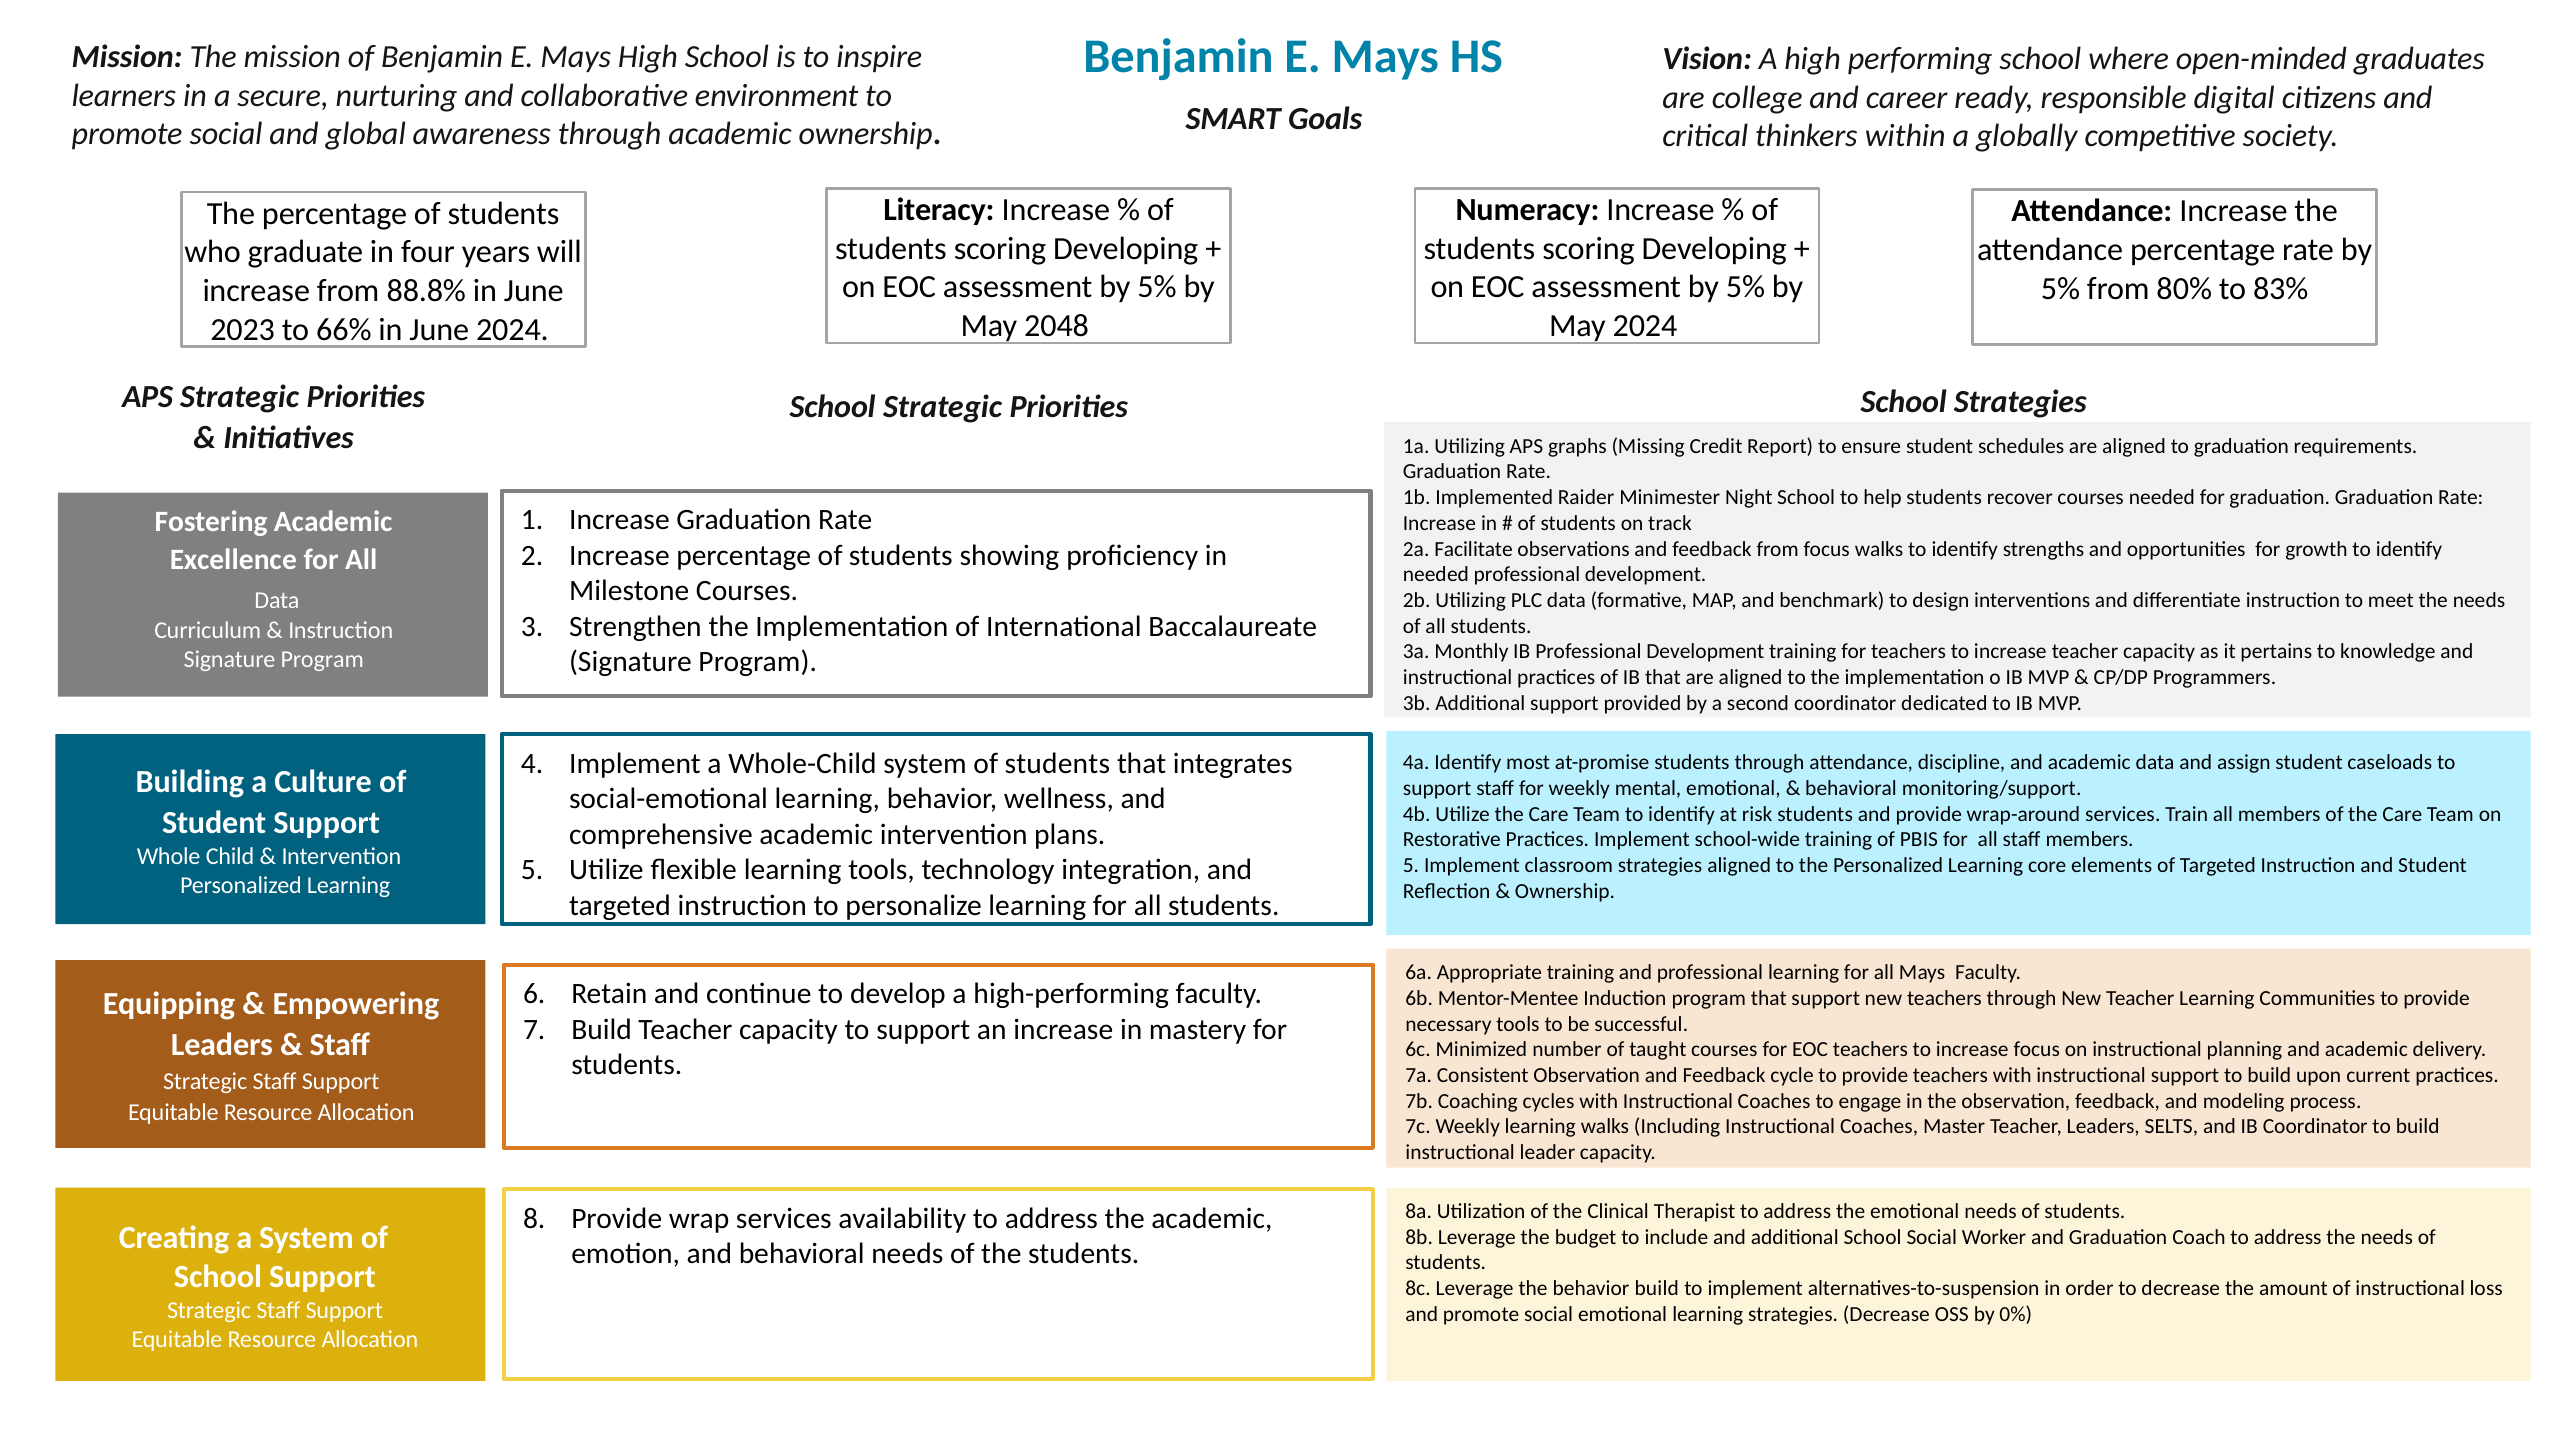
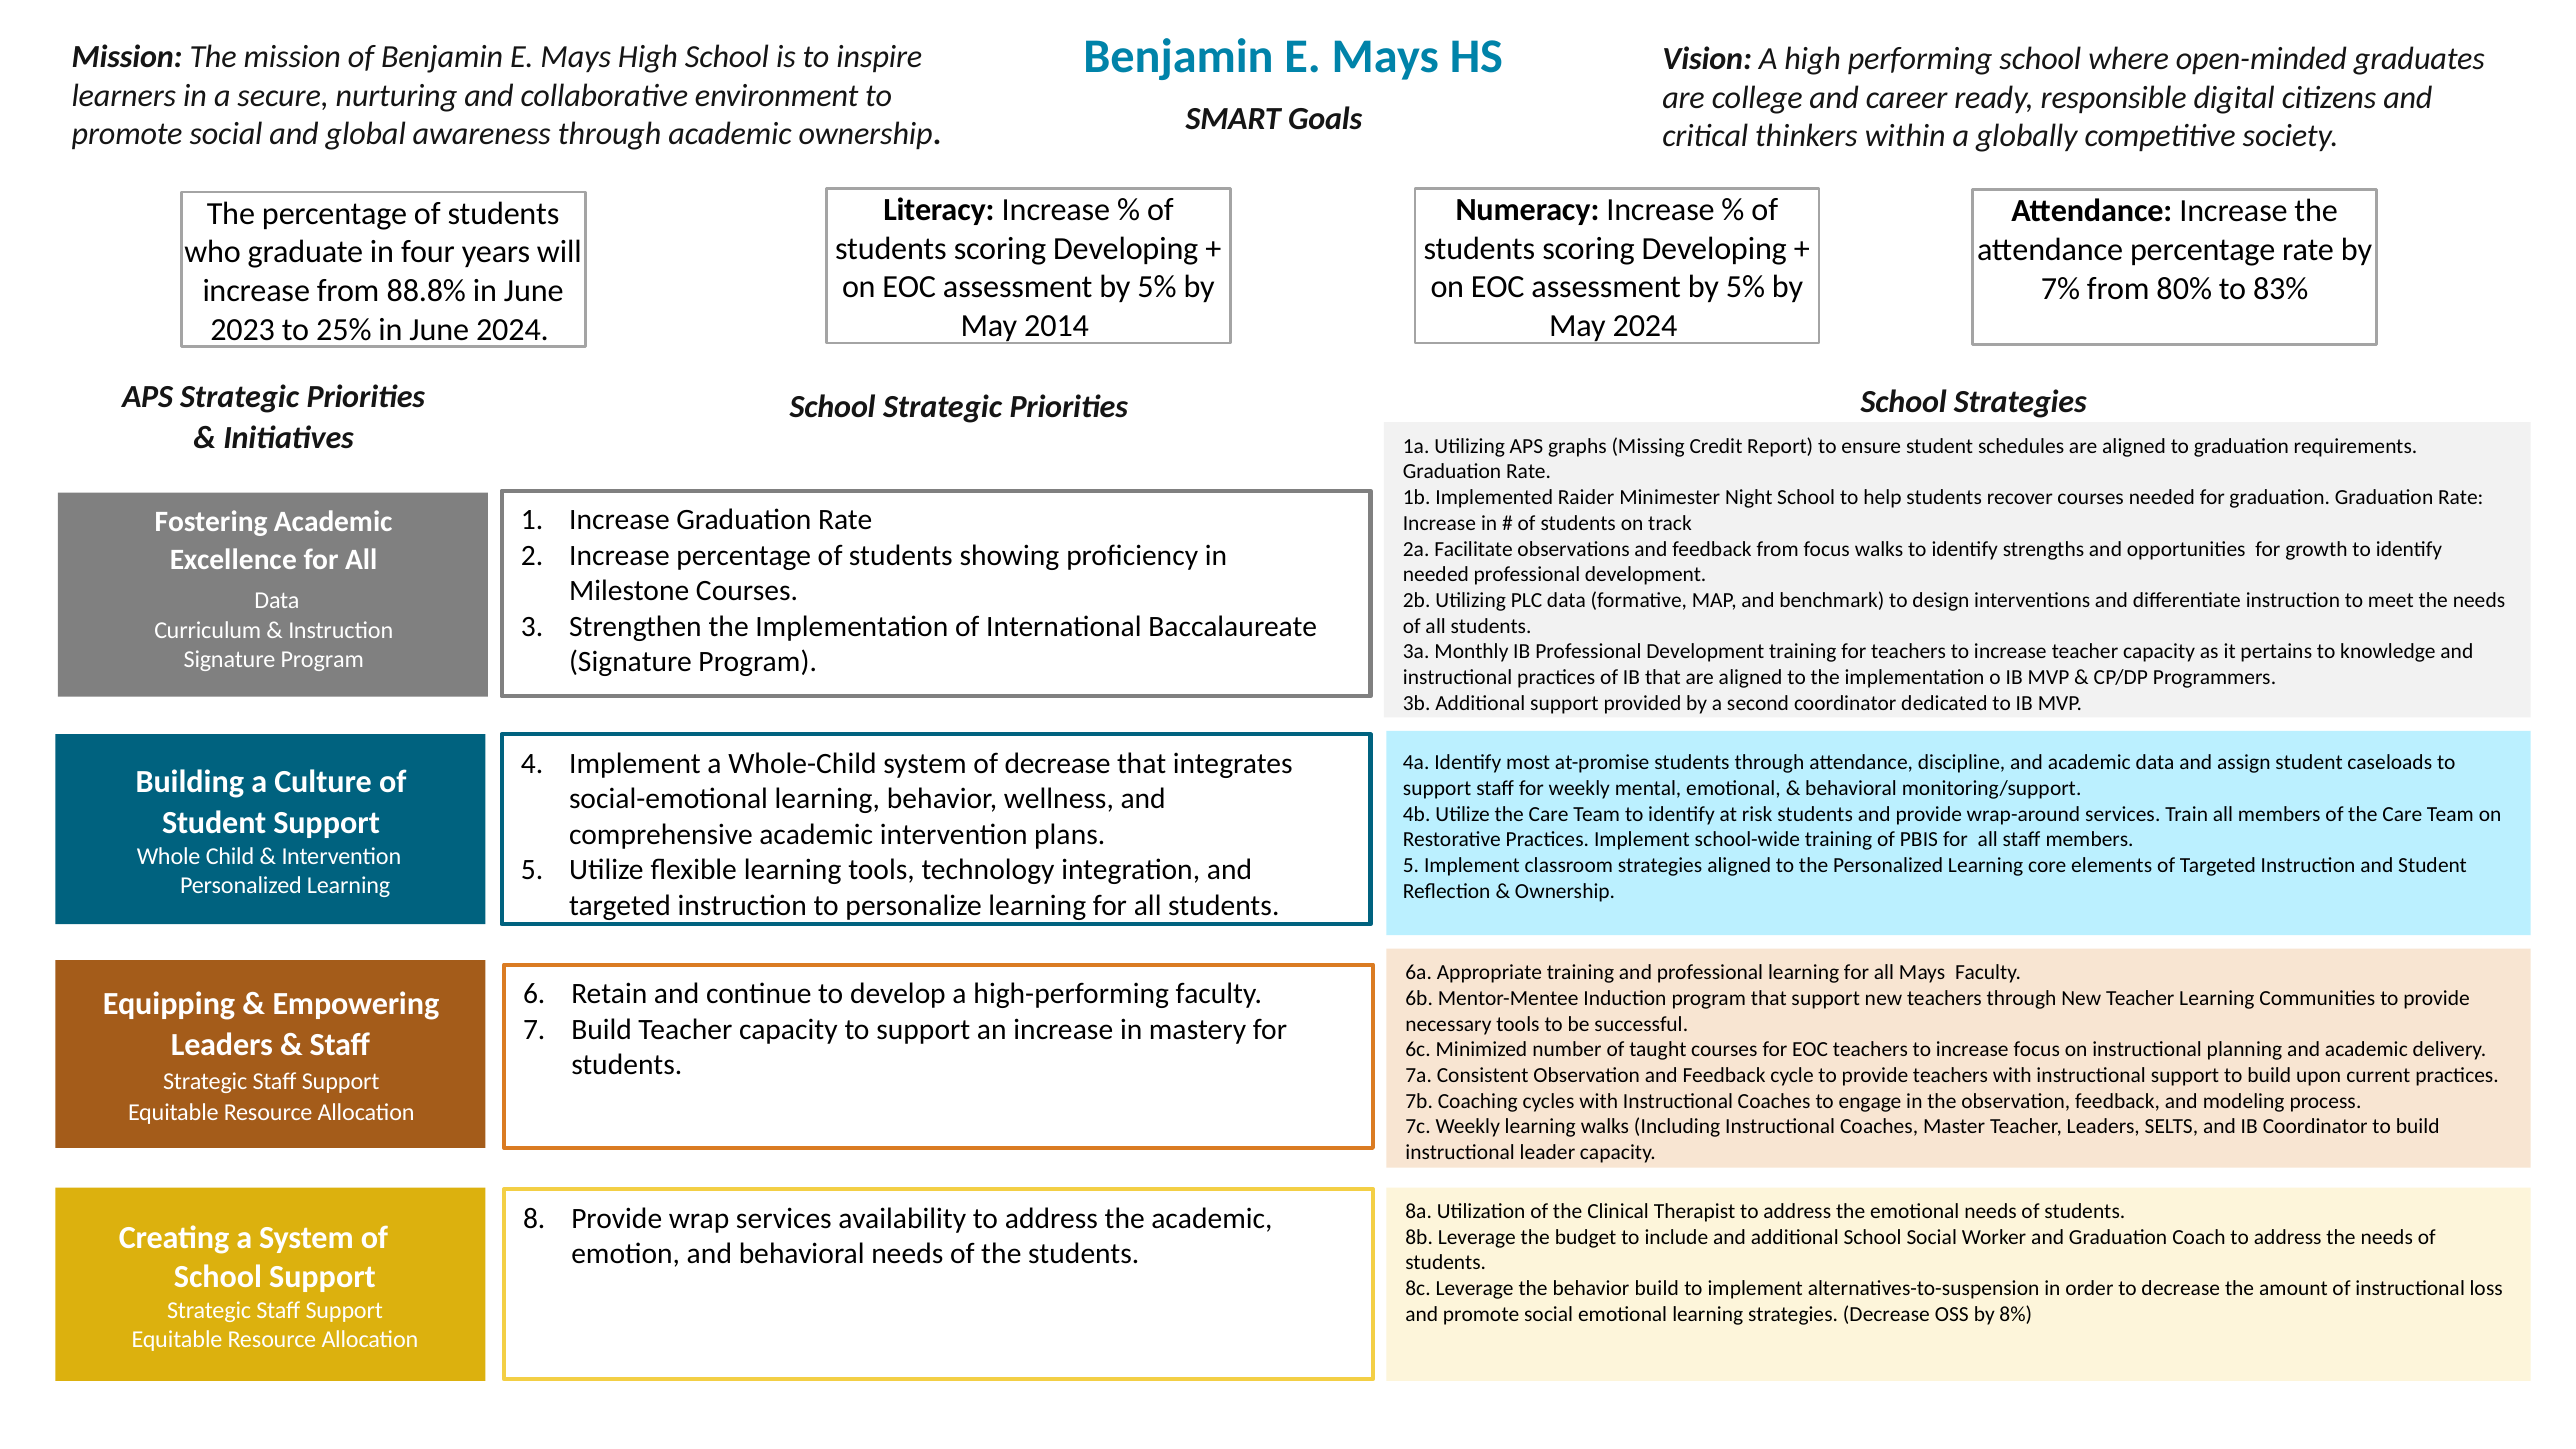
5%: 5% -> 7% (2060, 289)
2048: 2048 -> 2014 (1057, 326)
66%: 66% -> 25% (344, 329)
system of students: students -> decrease (1058, 764)
0%: 0% -> 8% (2016, 1314)
